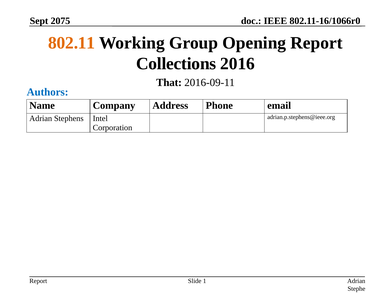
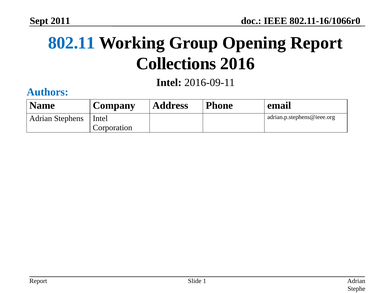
2075: 2075 -> 2011 (60, 21)
802.11 colour: orange -> blue (72, 43)
That: That -> Intel (169, 83)
